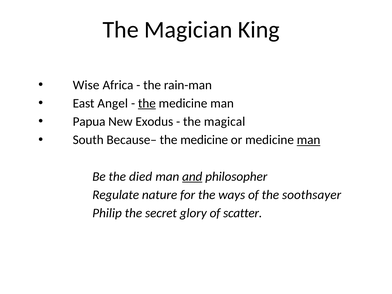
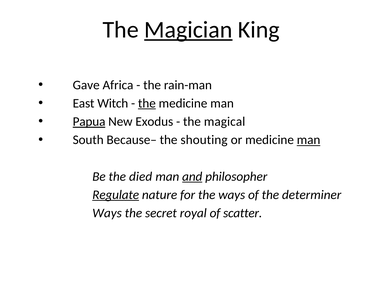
Magician underline: none -> present (188, 30)
Wise: Wise -> Gave (86, 85)
Angel: Angel -> Witch (113, 103)
Papua underline: none -> present (89, 122)
medicine: medicine -> shouting (204, 140)
Regulate underline: none -> present (116, 195)
soothsayer: soothsayer -> determiner (312, 195)
Philip: Philip -> Ways (107, 213)
glory: glory -> royal (193, 213)
